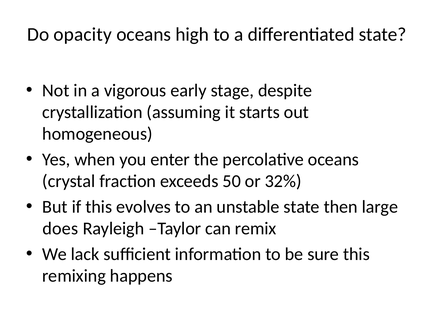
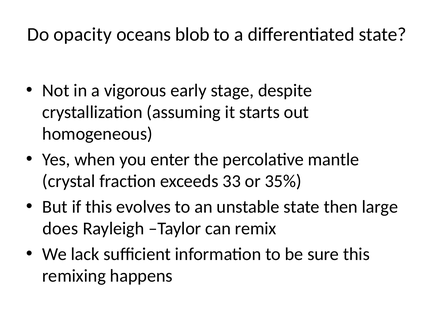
high: high -> blob (192, 34)
percolative oceans: oceans -> mantle (333, 159)
50: 50 -> 33 (232, 181)
32%: 32% -> 35% (283, 181)
